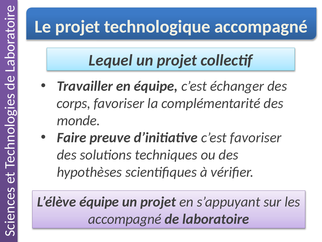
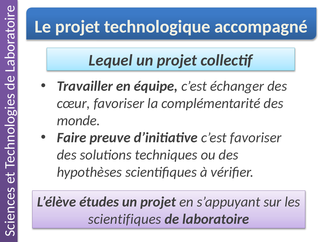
corps: corps -> cœur (74, 103)
L’élève équipe: équipe -> études (99, 201)
accompagné: accompagné -> scientifiques (125, 219)
